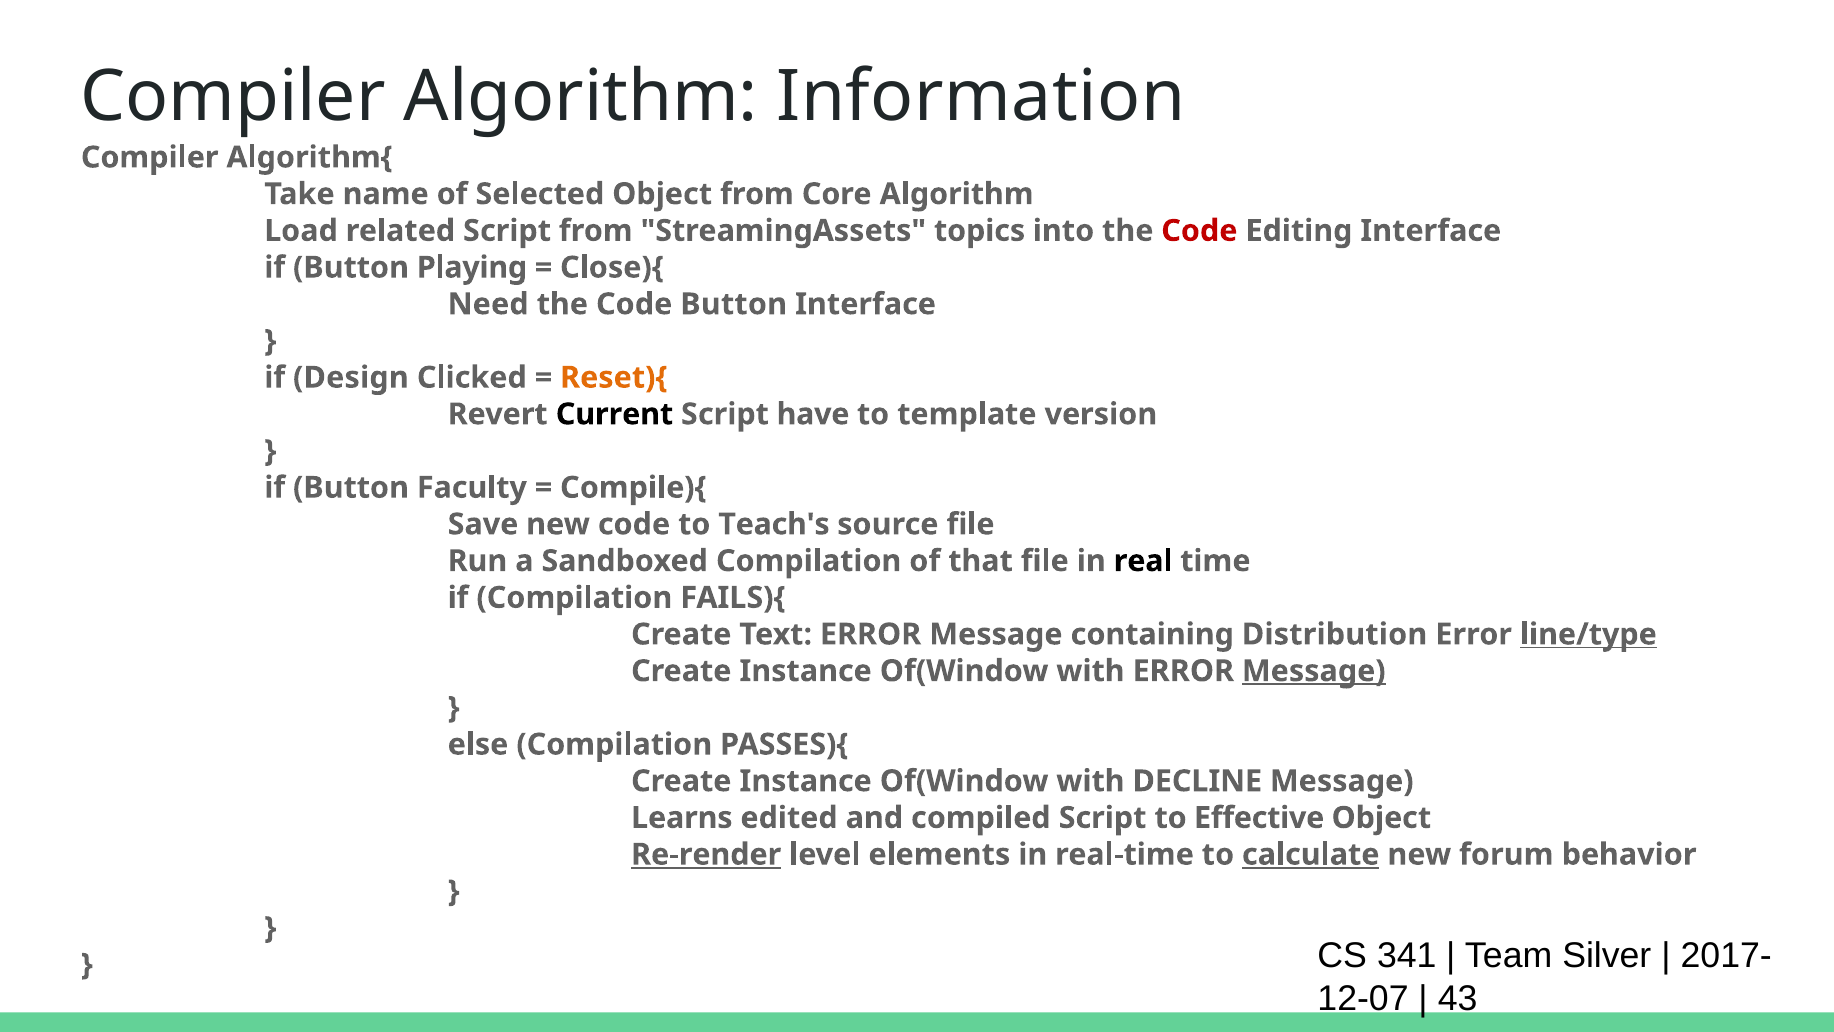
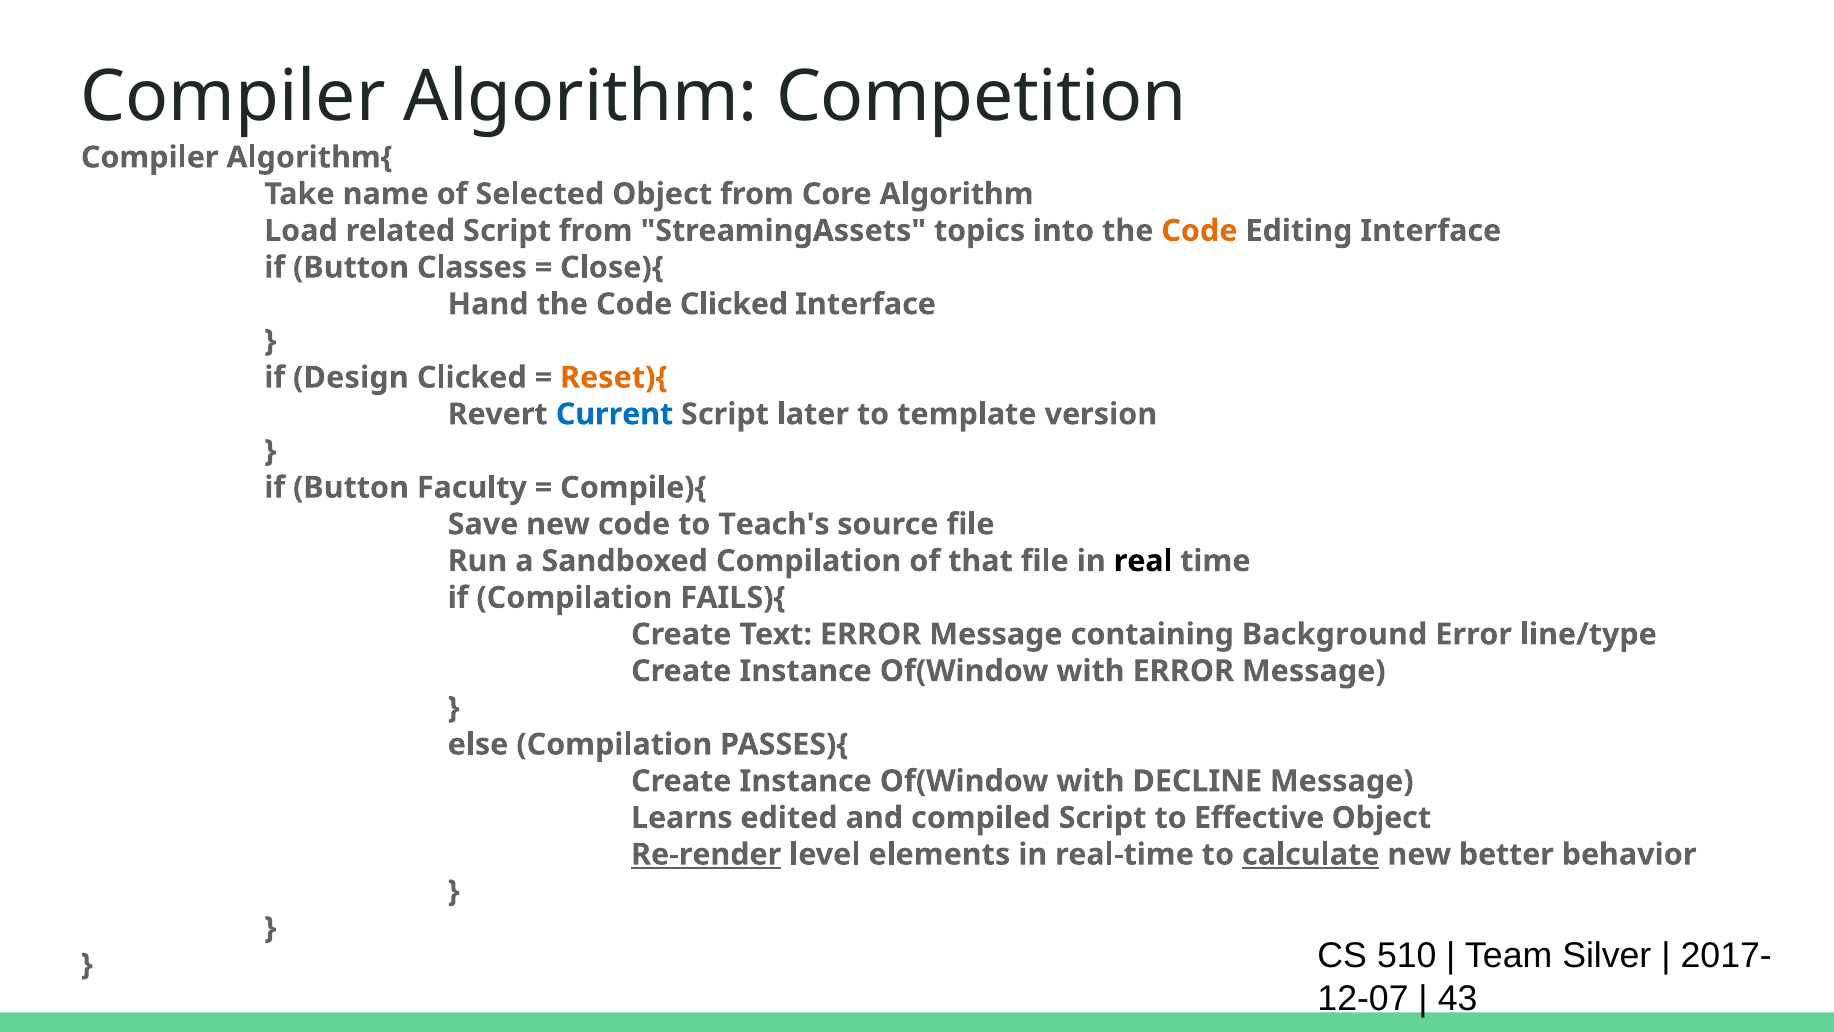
Information: Information -> Competition (981, 97)
Code colour: red -> orange (1199, 231)
Playing: Playing -> Classes (472, 267)
Need: Need -> Hand (488, 304)
Code Button: Button -> Clicked (734, 304)
Current colour: black -> blue (614, 414)
have: have -> later (813, 414)
Distribution: Distribution -> Background (1335, 634)
line/type underline: present -> none (1588, 634)
Message underline: present -> none (1314, 671)
forum: forum -> better (1506, 854)
341: 341 -> 510 (1407, 956)
